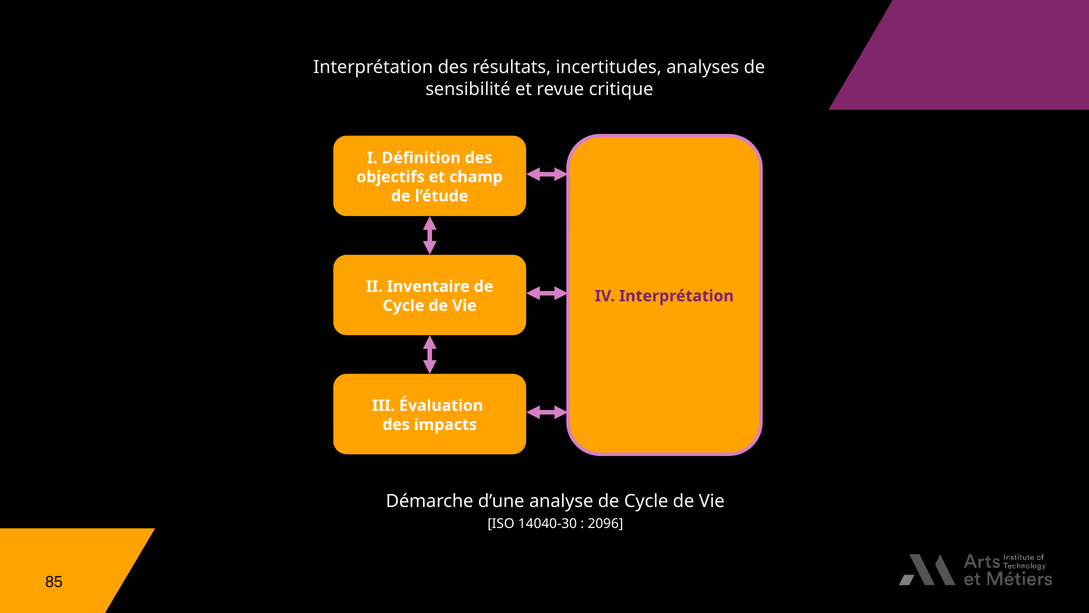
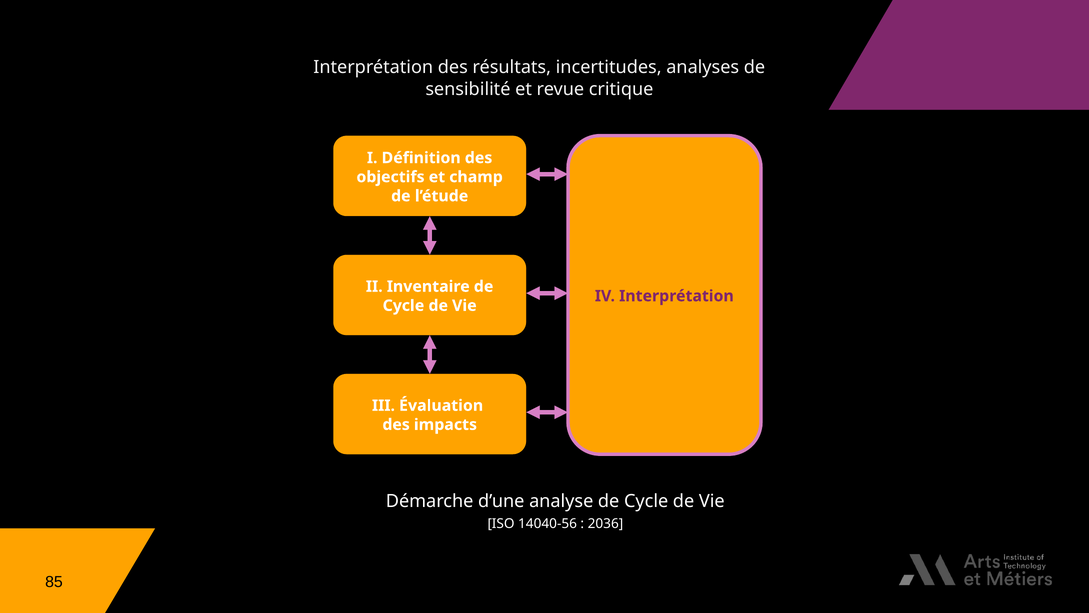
14040-30: 14040-30 -> 14040-56 (548, 523)
2096: 2096 -> 2036 (605, 523)
